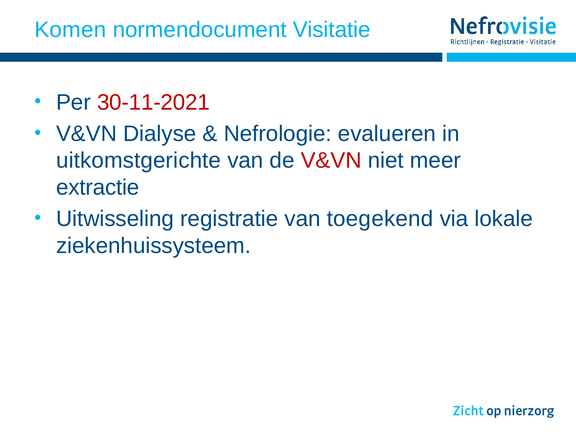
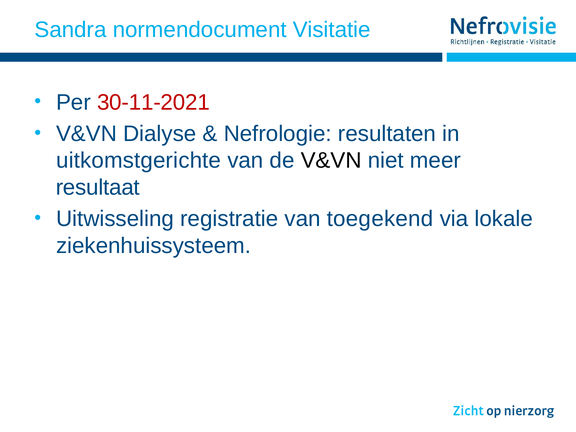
Komen: Komen -> Sandra (71, 30)
evalueren: evalueren -> resultaten (387, 134)
V&VN colour: red -> black (331, 161)
extractie: extractie -> resultaat (98, 187)
